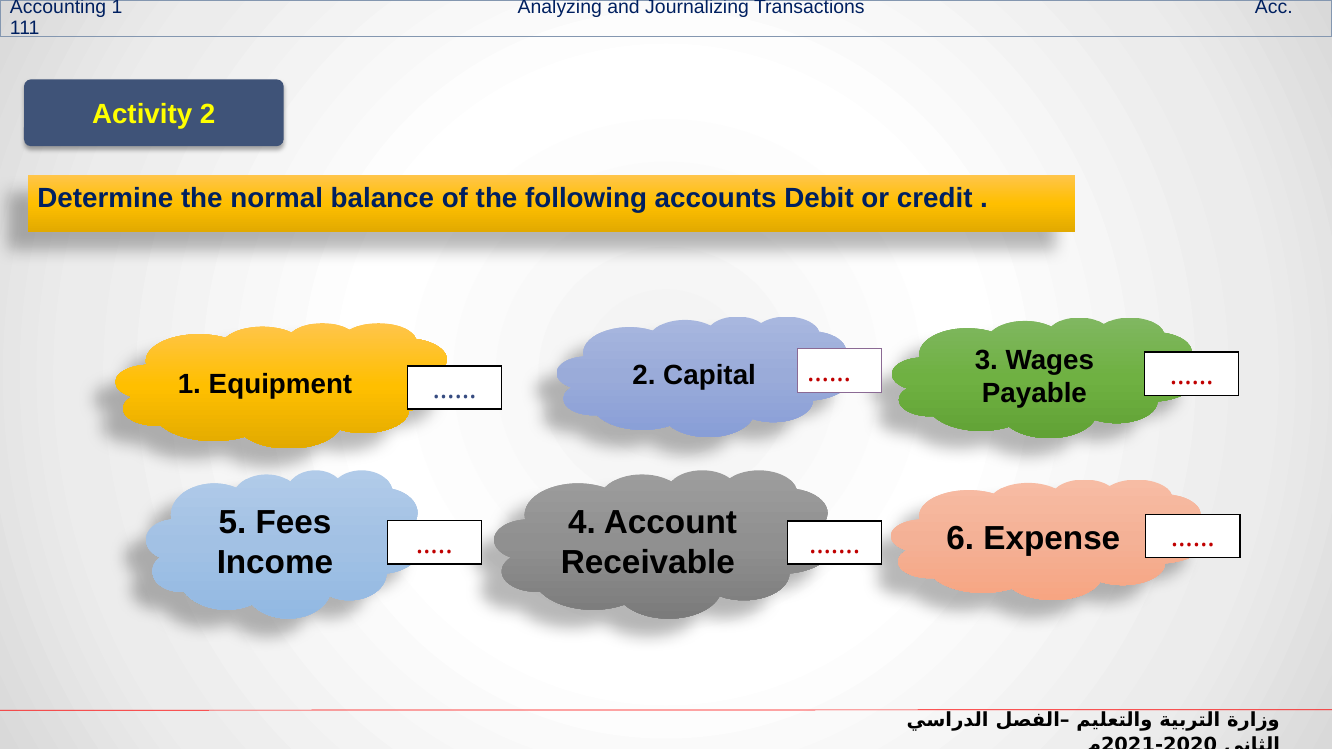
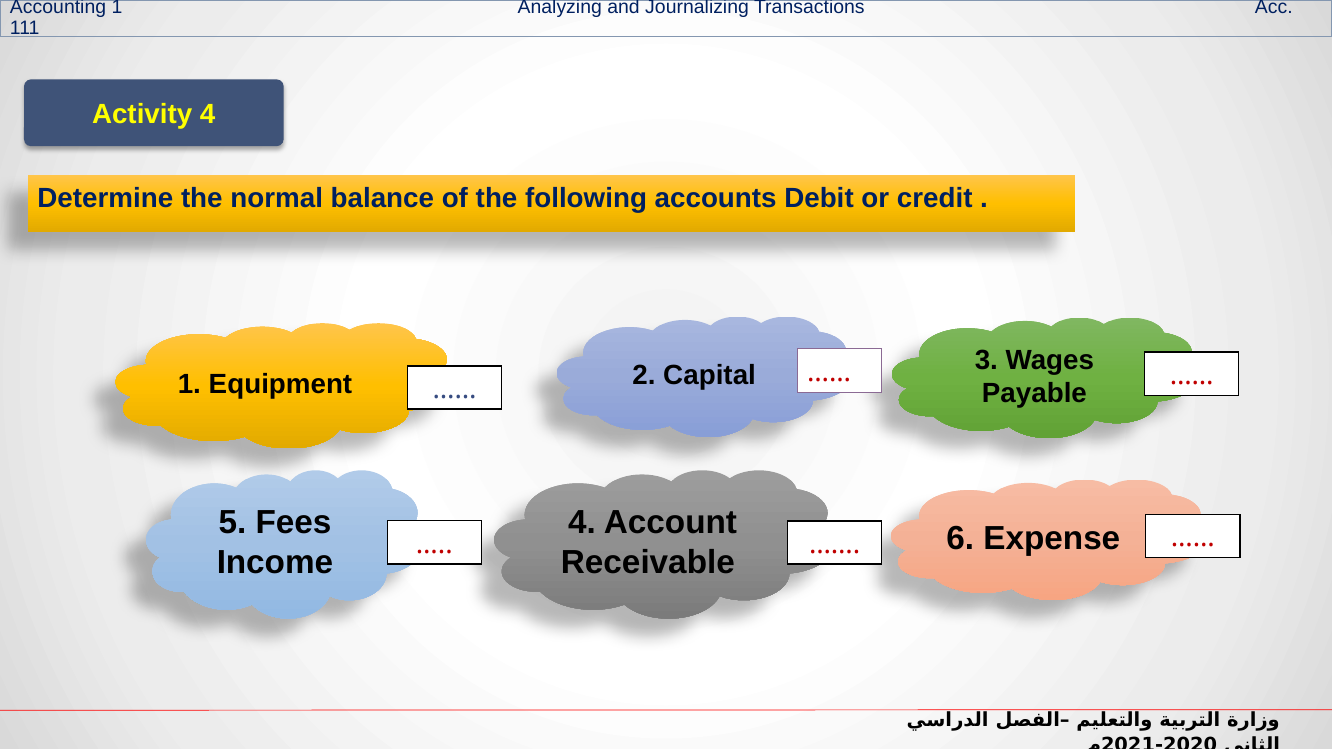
Activity 2: 2 -> 4 (208, 115)
